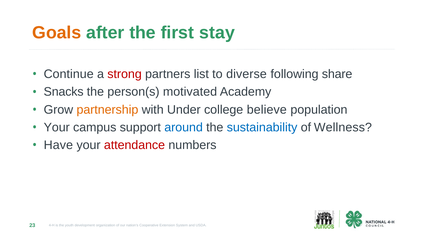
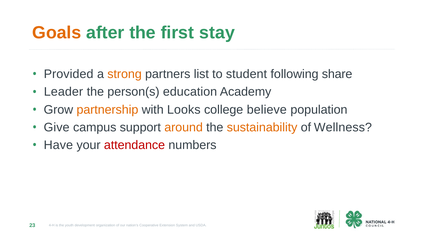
Continue: Continue -> Provided (69, 74)
strong colour: red -> orange (125, 74)
diverse: diverse -> student (246, 74)
Snacks: Snacks -> Leader (63, 92)
motivated: motivated -> education (190, 92)
Under: Under -> Looks (184, 110)
Your: Your -> Give (57, 128)
around colour: blue -> orange (184, 128)
sustainability colour: blue -> orange (262, 128)
